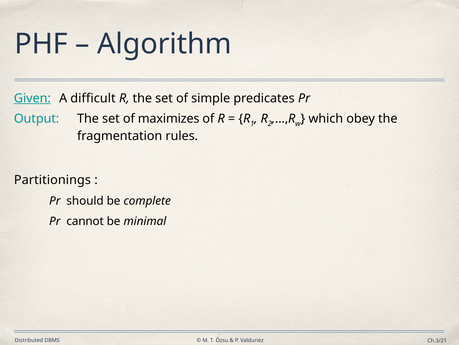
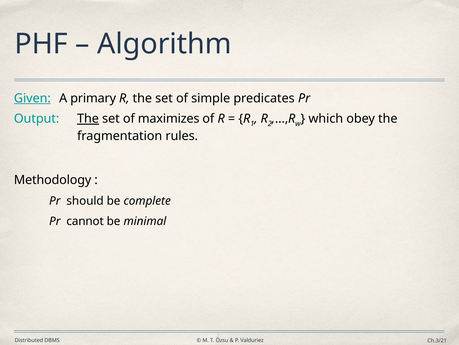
difficult: difficult -> primary (93, 98)
The underline: none -> present (88, 118)
Partitionings: Partitionings -> Methodology (53, 180)
